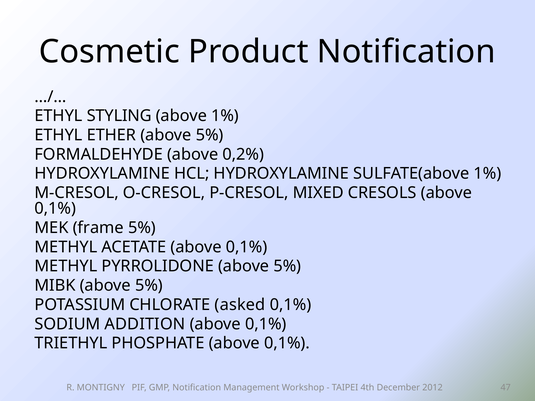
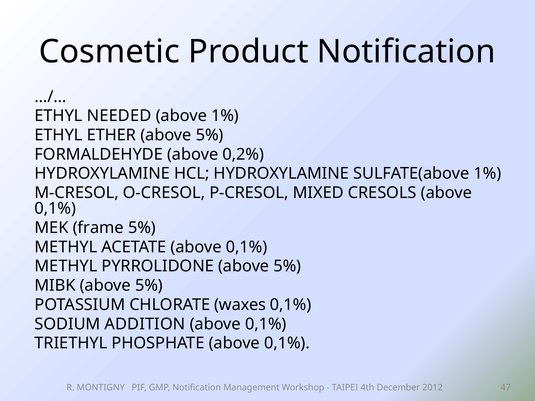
STYLING: STYLING -> NEEDED (119, 116)
asked: asked -> waxes (240, 305)
